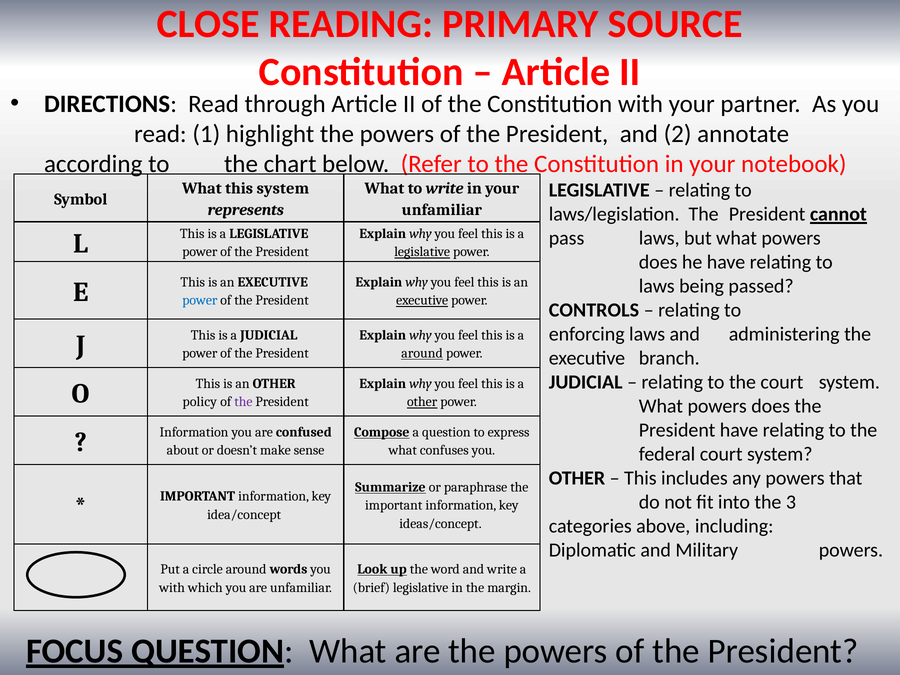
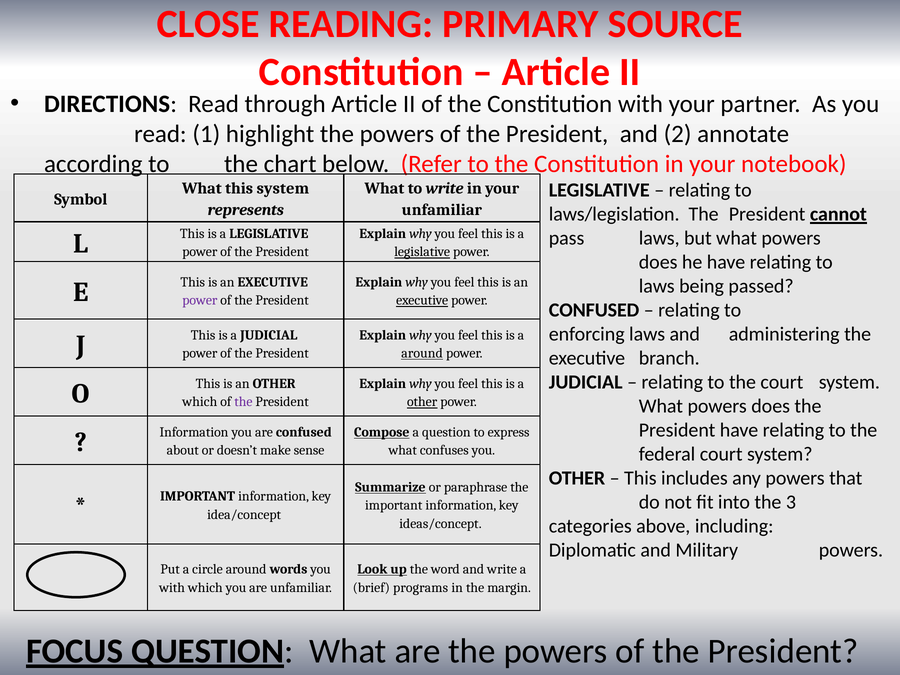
power colour: blue -> purple (200, 300)
CONTROLS: CONTROLS -> CONFUSED (594, 310)
policy: policy -> which (200, 402)
brief legislative: legislative -> programs (421, 588)
